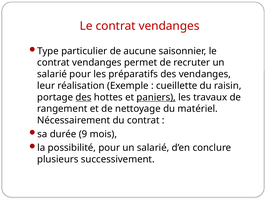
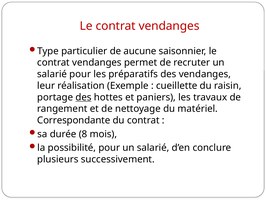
paniers underline: present -> none (156, 97)
Nécessairement: Nécessairement -> Correspondante (74, 120)
9: 9 -> 8 (83, 134)
